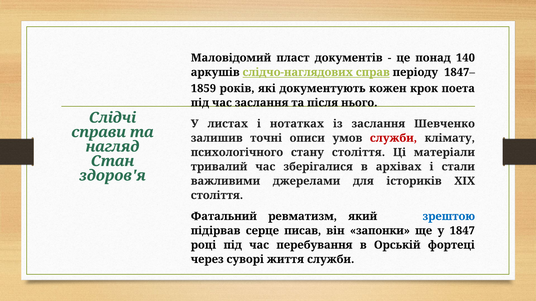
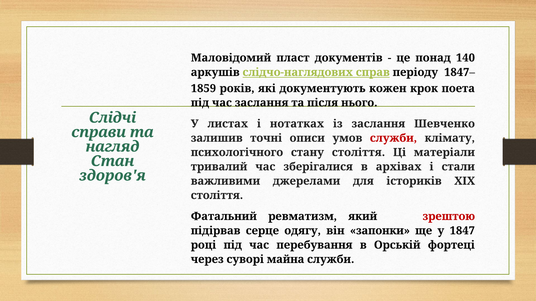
зрештою colour: blue -> red (449, 217)
писав: писав -> одягу (303, 231)
життя: життя -> майна (286, 260)
